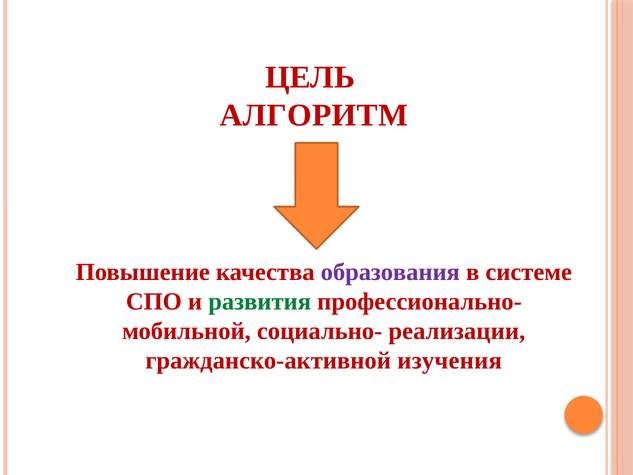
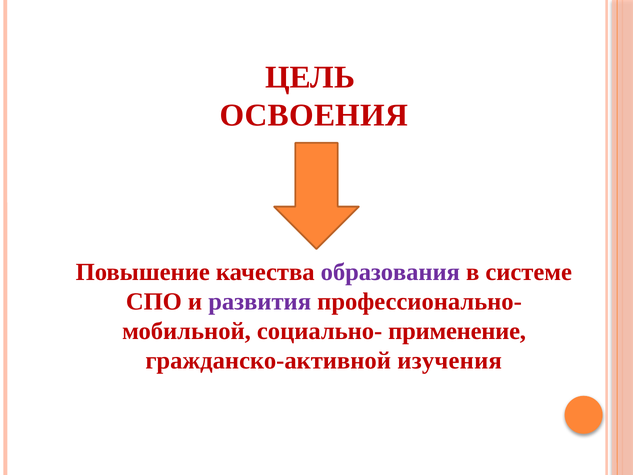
АЛГОРИТМ: АЛГОРИТМ -> ОСВОЕНИЯ (314, 115)
развития colour: green -> purple (260, 301)
реализации: реализации -> применение (457, 331)
